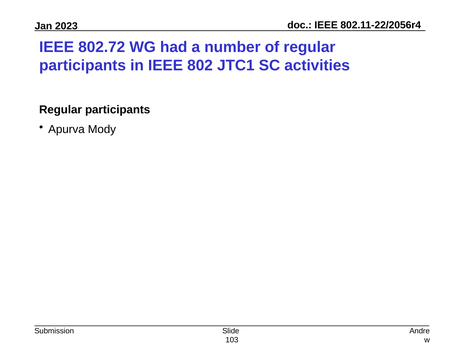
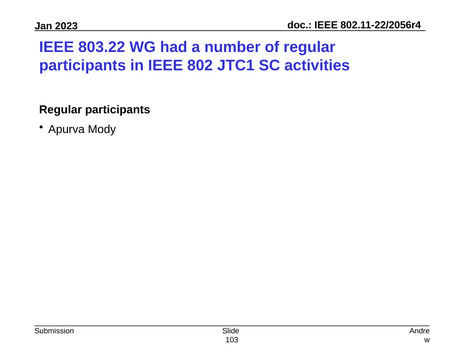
802.72: 802.72 -> 803.22 (102, 47)
